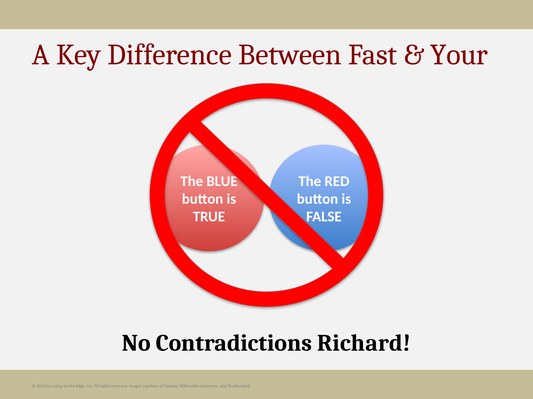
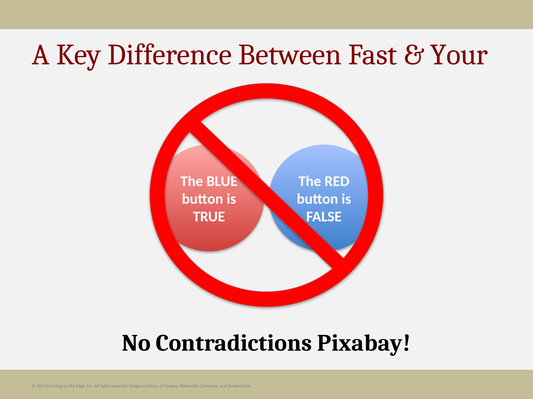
Contradictions Richard: Richard -> Pixabay (364, 344)
